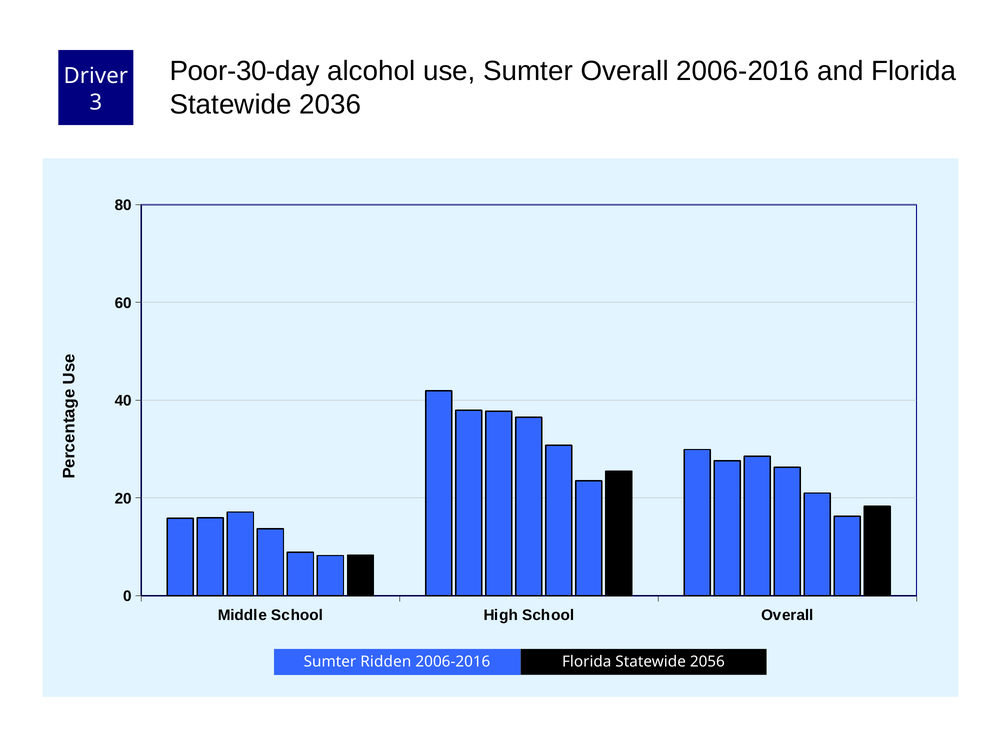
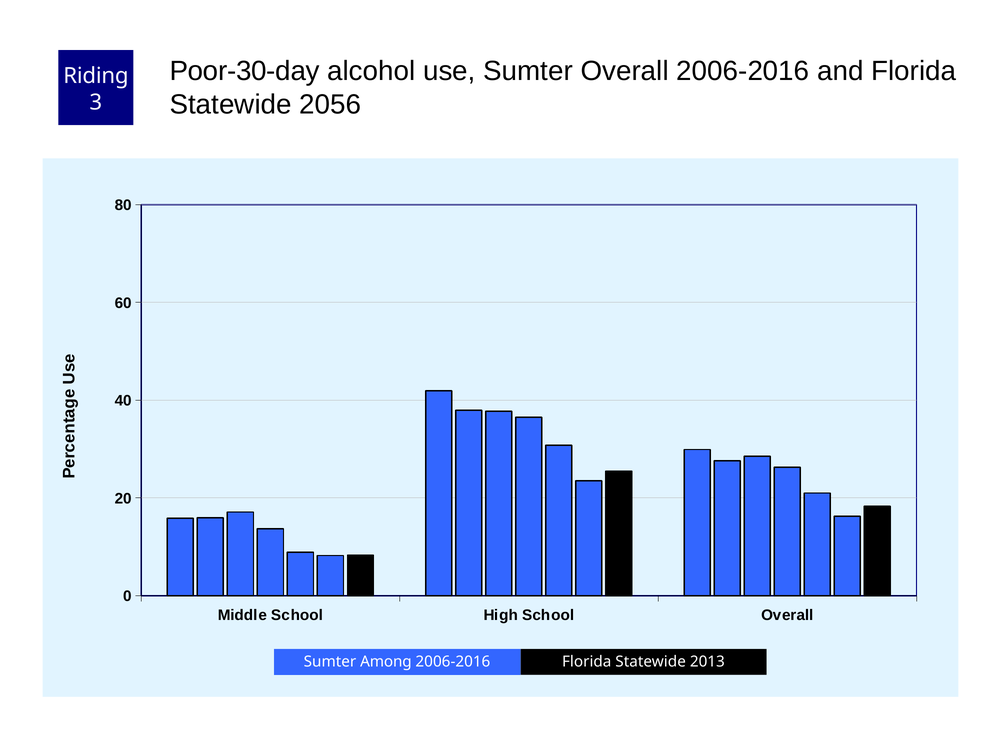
Driver: Driver -> Riding (96, 76)
2036: 2036 -> 2056 (330, 104)
Ridden: Ridden -> Among (386, 662)
2056: 2056 -> 2013 (707, 662)
